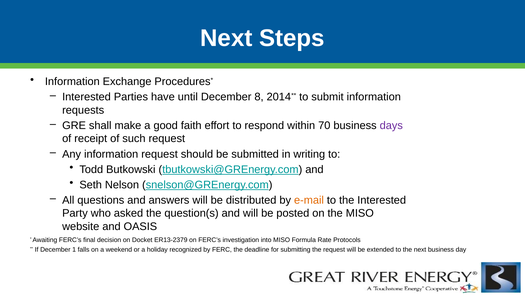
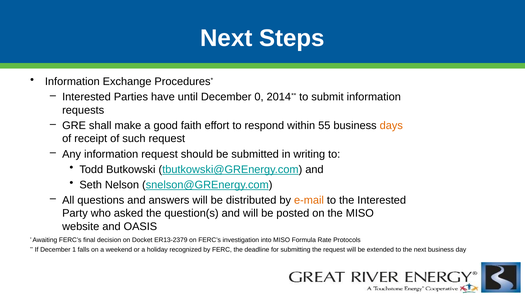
8: 8 -> 0 (259, 97)
70: 70 -> 55 (324, 125)
days colour: purple -> orange (391, 125)
